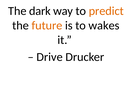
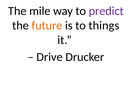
dark: dark -> mile (40, 11)
predict colour: orange -> purple (106, 11)
wakes: wakes -> things (104, 26)
